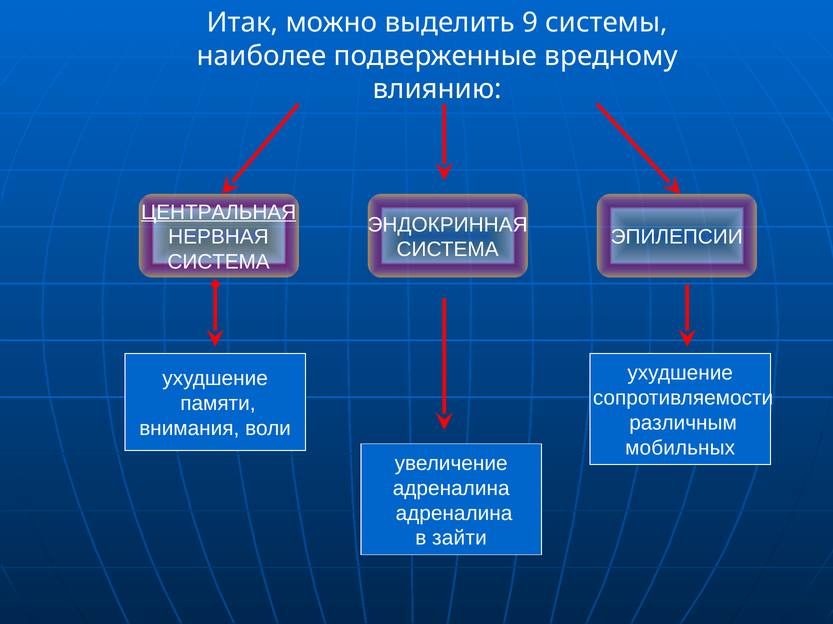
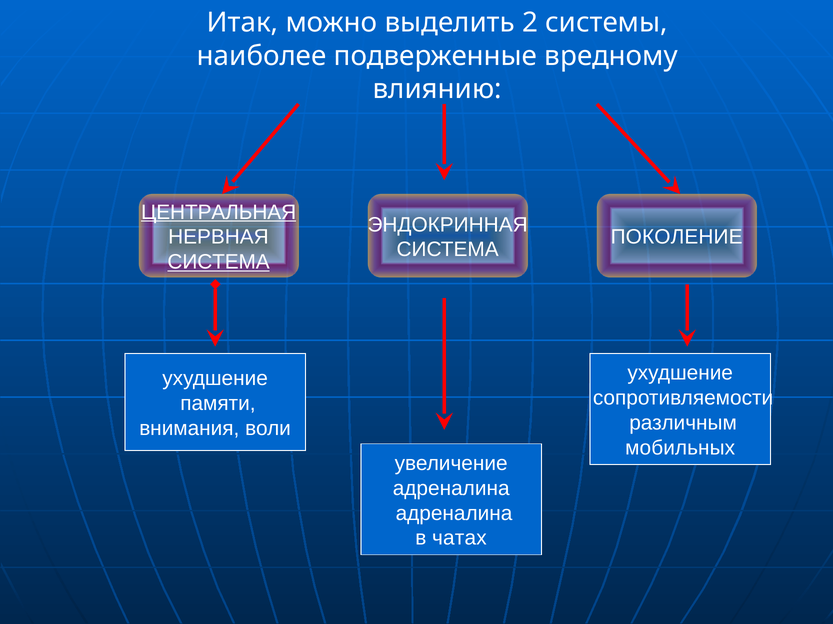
9: 9 -> 2 (530, 23)
ЭПИЛЕПСИИ: ЭПИЛЕПСИИ -> ПОКОЛЕНИЕ (677, 237)
СИСТЕМА underline: none -> present (219, 262)
зайти: зайти -> чатах (459, 539)
